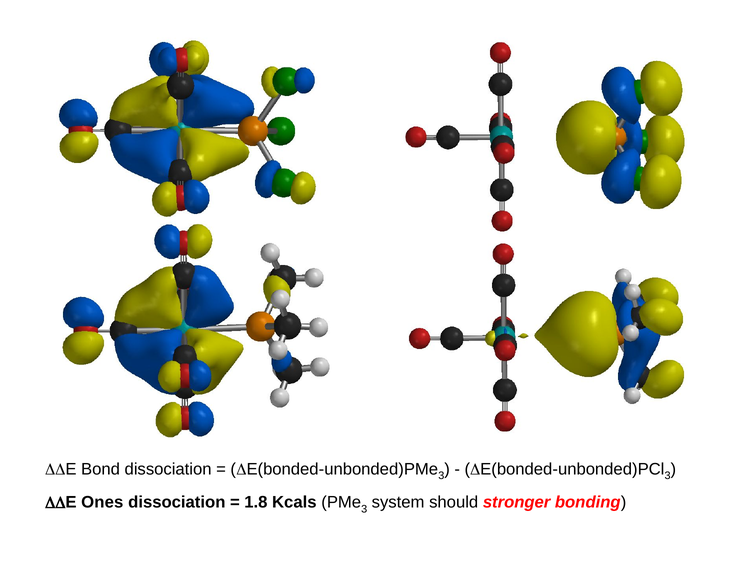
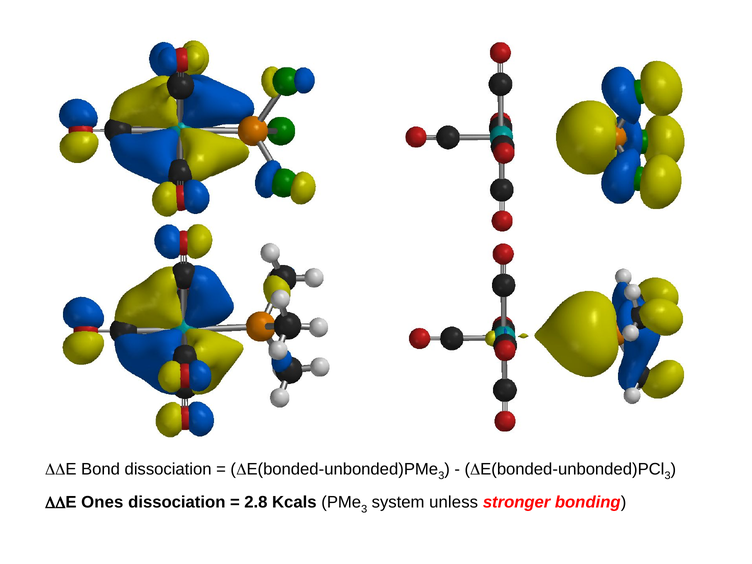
1.8: 1.8 -> 2.8 (256, 502)
should: should -> unless (454, 502)
